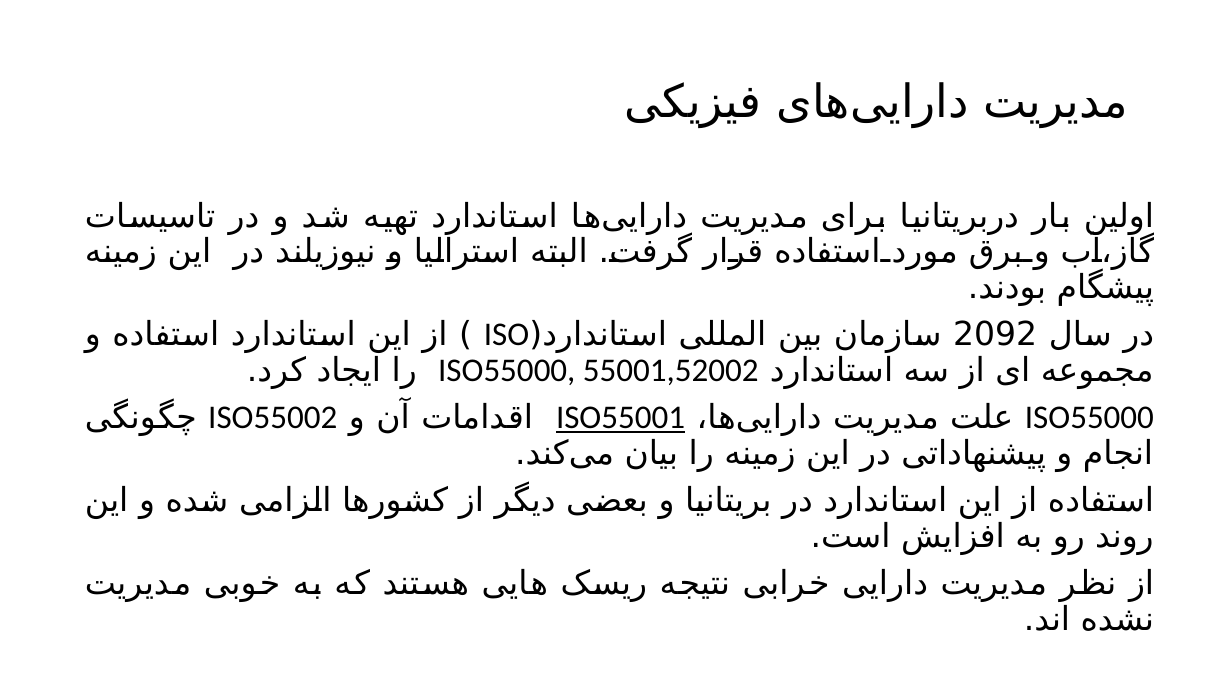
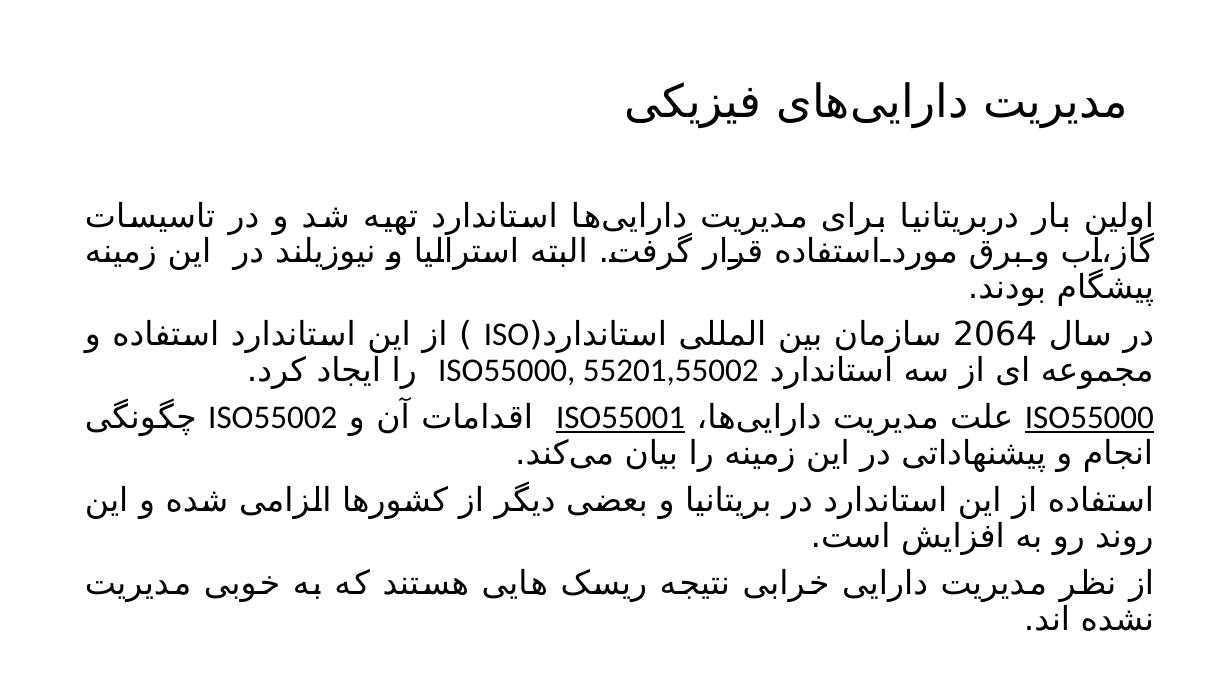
2092: 2092 -> 2064 (995, 335)
55001,52002: 55001,52002 -> 55201,55002 (671, 370)
ISO55000 underline: none -> present (1089, 418)
